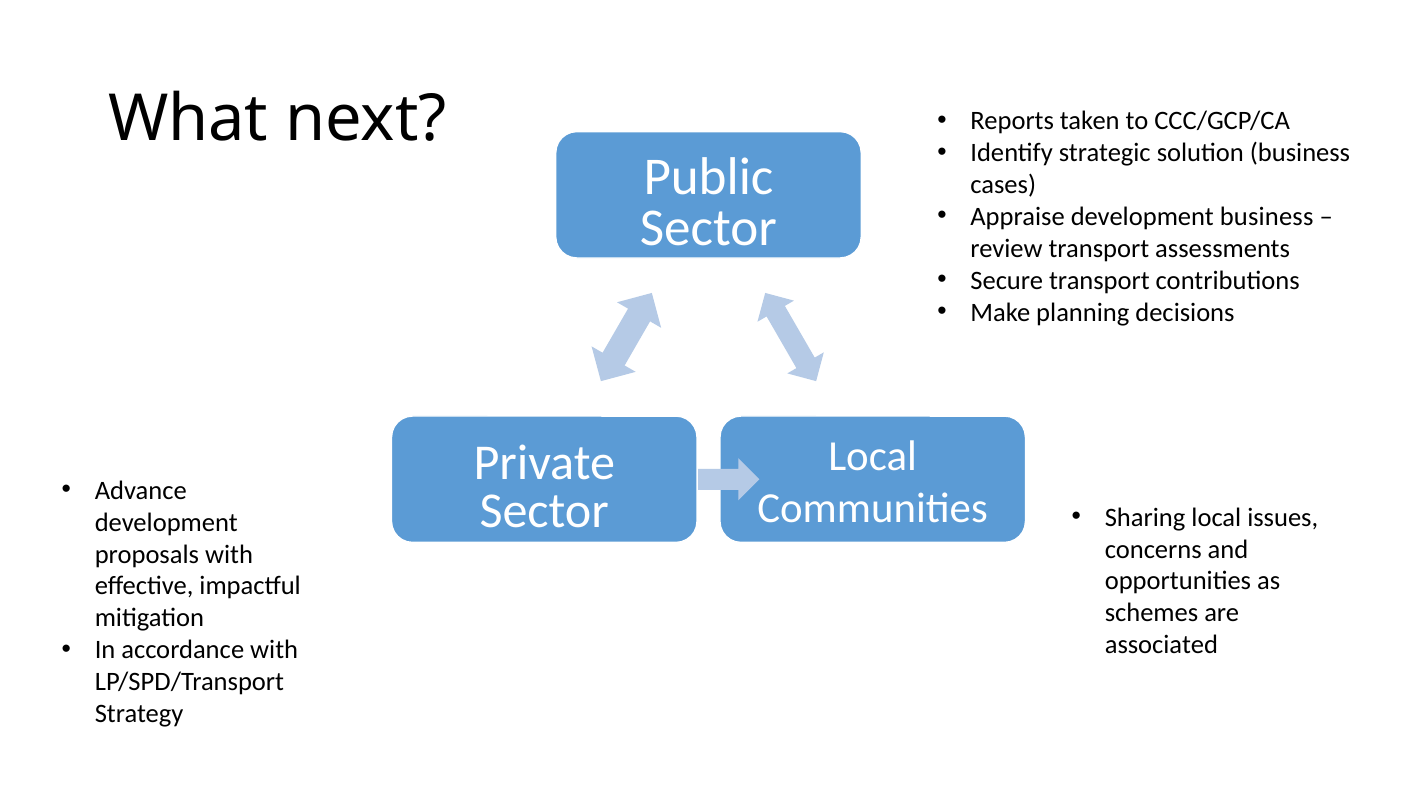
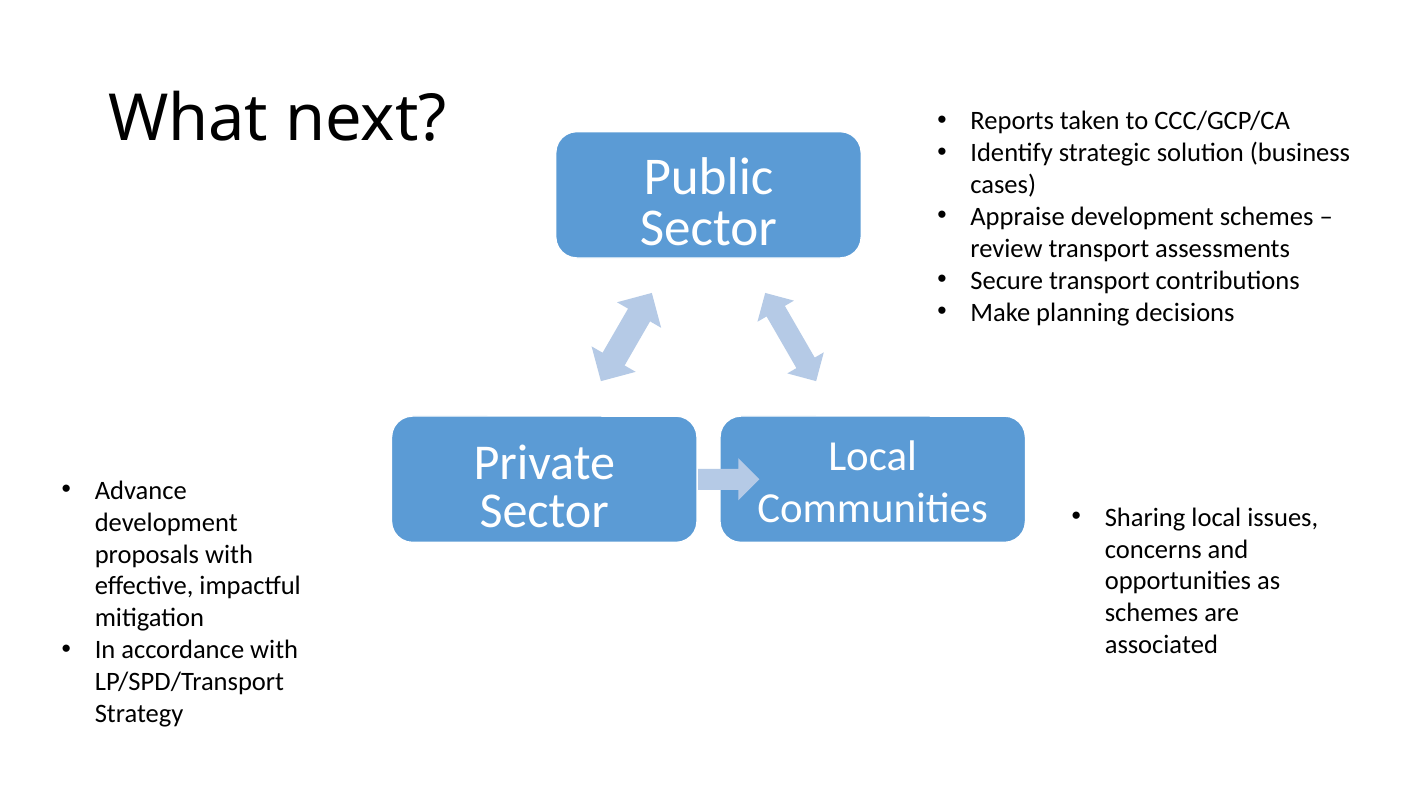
development business: business -> schemes (1267, 217)
